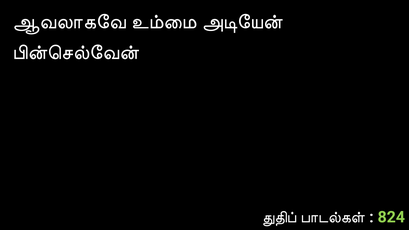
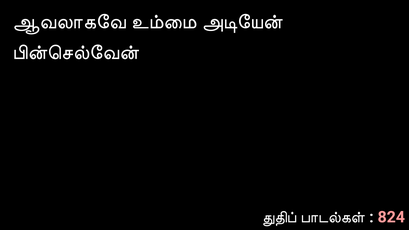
824 colour: light green -> pink (391, 217)
